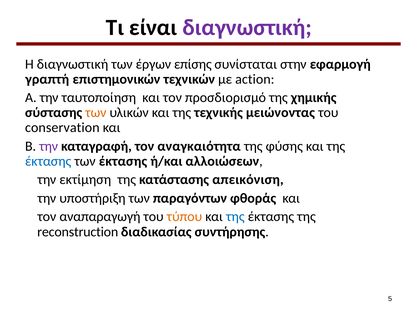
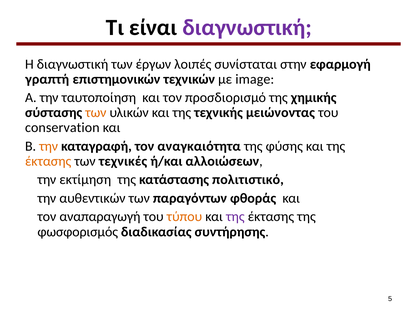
επίσης: επίσης -> λοιπές (193, 64)
action: action -> image (255, 79)
την colour: purple -> orange (49, 146)
έκτασης colour: blue -> orange (48, 161)
των έκτασης: έκτασης -> τεχνικές (123, 161)
απεικόνιση: απεικόνιση -> πολιτιστικό (248, 180)
υποστήριξη: υποστήριξη -> αυθεντικών (92, 198)
της colour: blue -> purple (235, 217)
reconstruction: reconstruction -> φωσφορισμός (78, 232)
